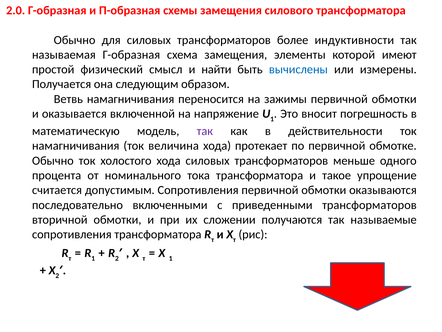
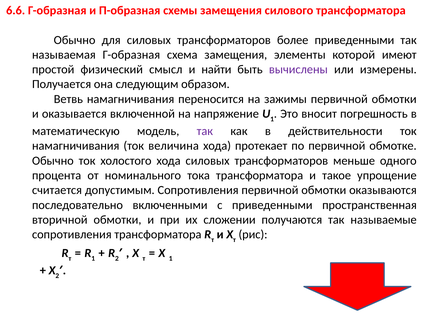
2.0: 2.0 -> 6.6 (16, 10)
более индуктивности: индуктивности -> приведенными (354, 40)
вычислены colour: blue -> purple (298, 69)
приведенными трансформаторов: трансформаторов -> пространственная (369, 205)
